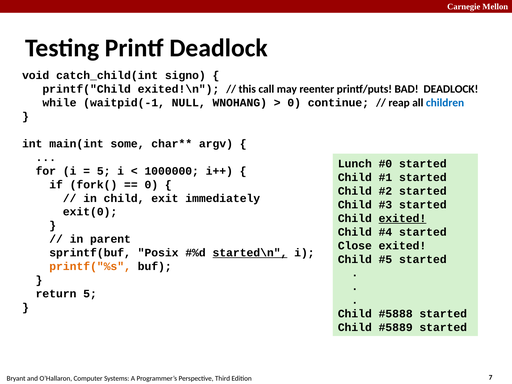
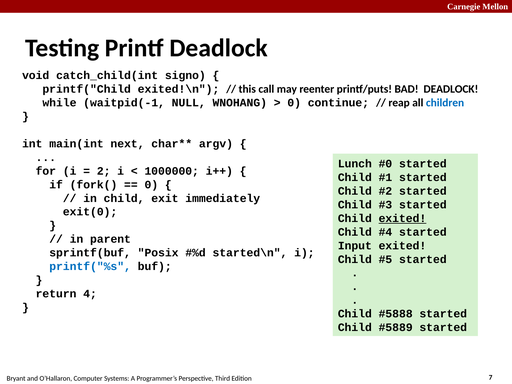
some: some -> next (128, 144)
5: 5 -> 2 (104, 171)
Close: Close -> Input (355, 246)
started\n underline: present -> none (250, 253)
printf("%s colour: orange -> blue (90, 266)
return 5: 5 -> 4 (90, 294)
